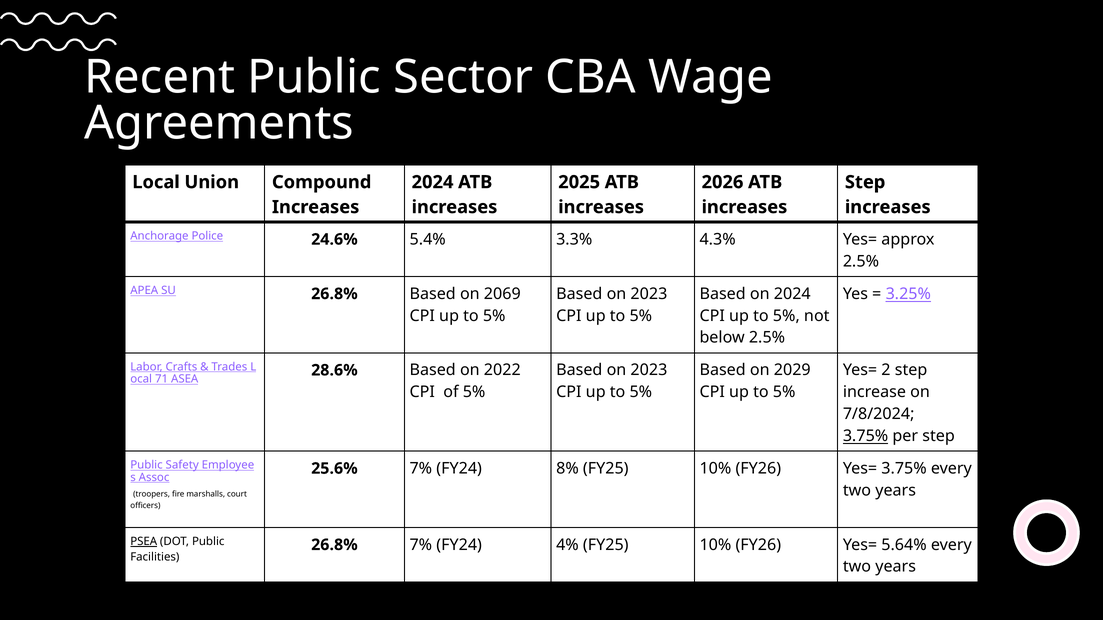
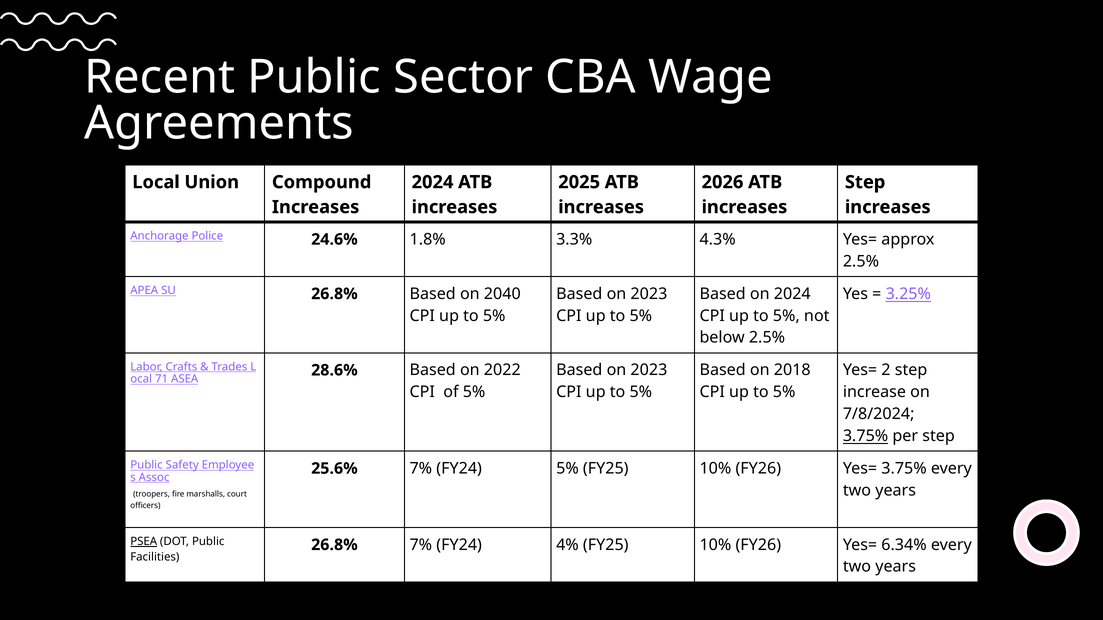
5.4%: 5.4% -> 1.8% (428, 240)
2069: 2069 -> 2040 (502, 294)
2029: 2029 -> 2018 (792, 370)
FY24 8%: 8% -> 5% (567, 469)
5.64%: 5.64% -> 6.34% (904, 545)
